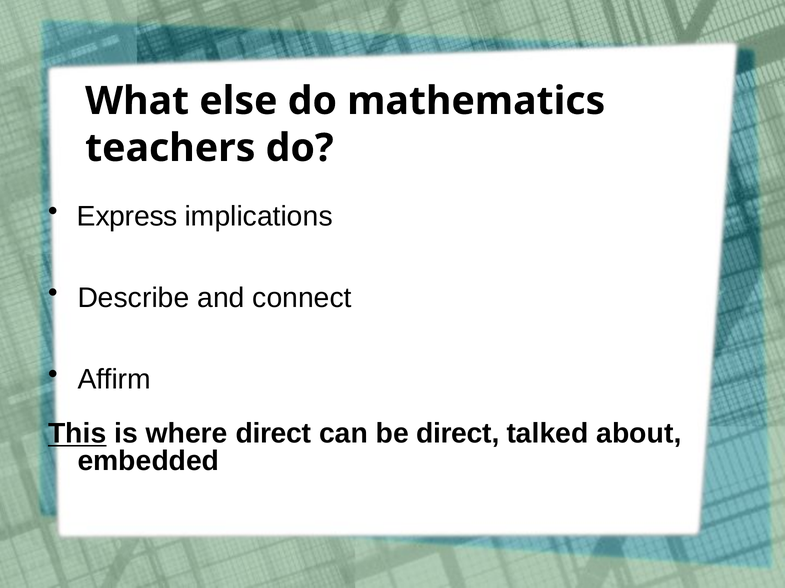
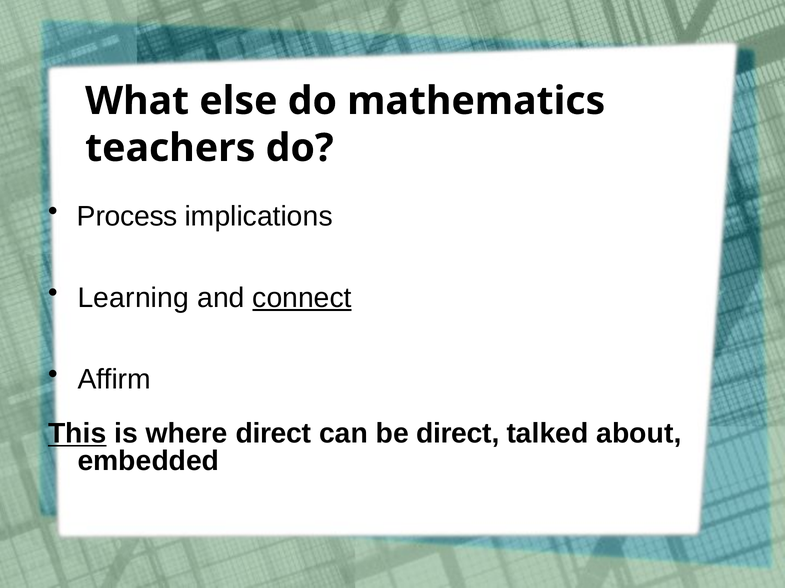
Express: Express -> Process (127, 217)
Describe: Describe -> Learning (133, 298)
connect underline: none -> present (302, 298)
